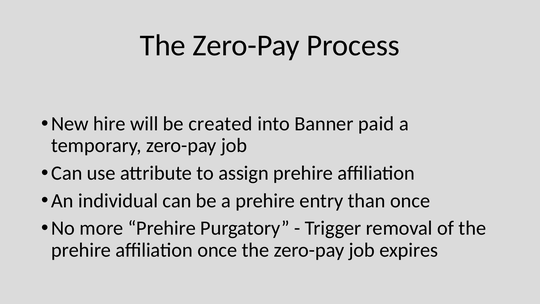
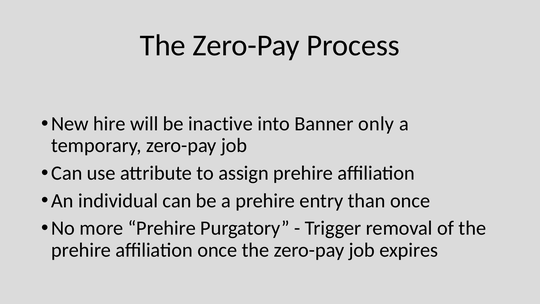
created: created -> inactive (221, 124)
paid: paid -> only (376, 124)
